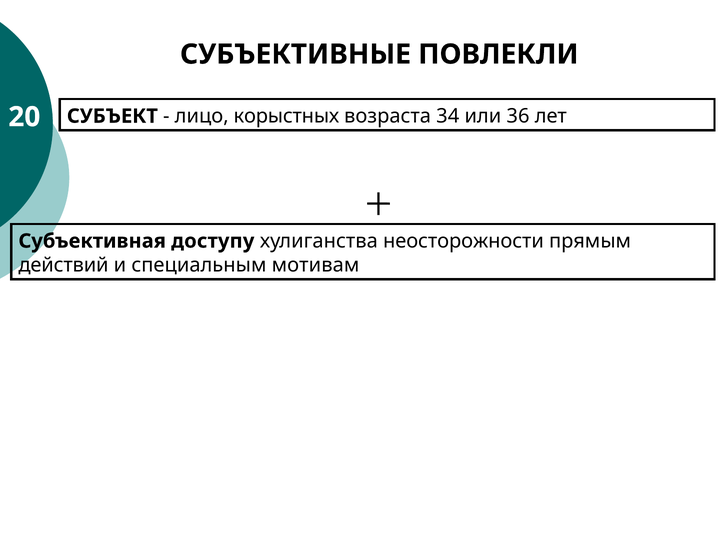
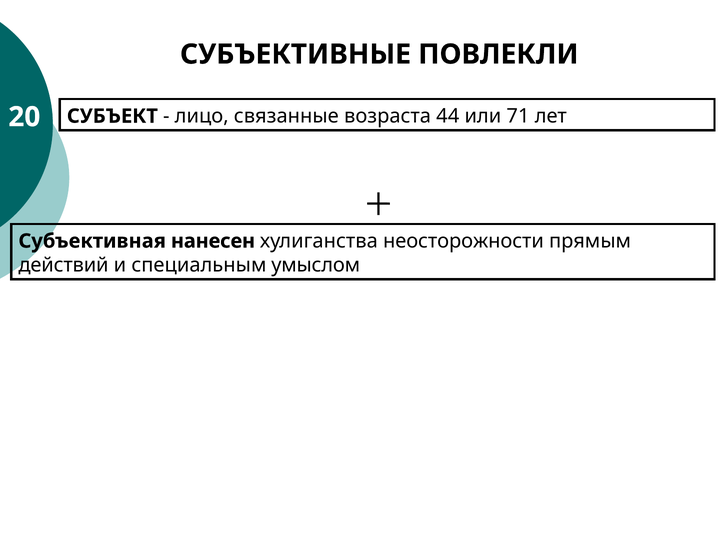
корыстных: корыстных -> связанные (286, 116)
34: 34 -> 44 (448, 116)
36: 36 -> 71 (518, 116)
доступу: доступу -> нанесен (213, 241)
мотивам: мотивам -> умыслом (316, 265)
